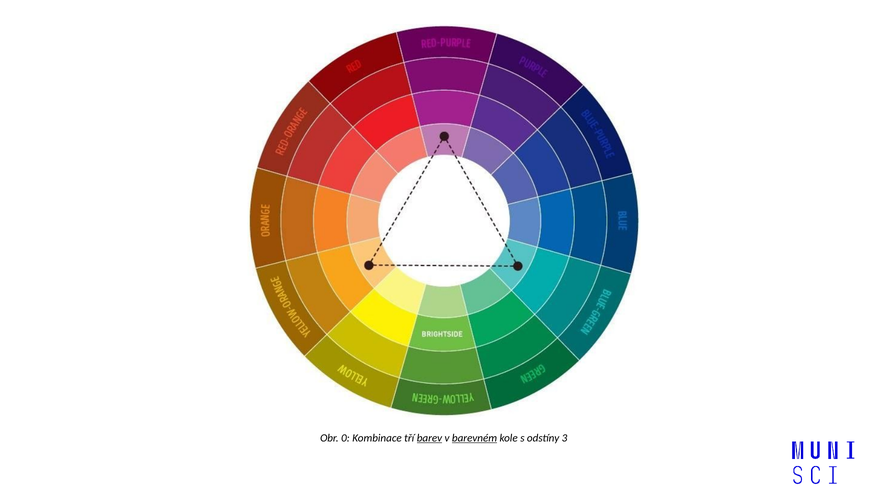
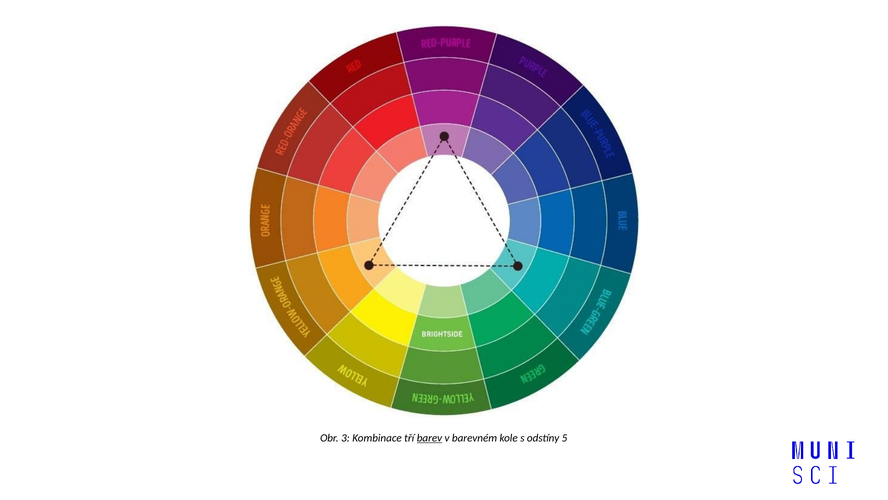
0: 0 -> 3 (345, 438)
barevném underline: present -> none (475, 438)
3: 3 -> 5 (564, 438)
